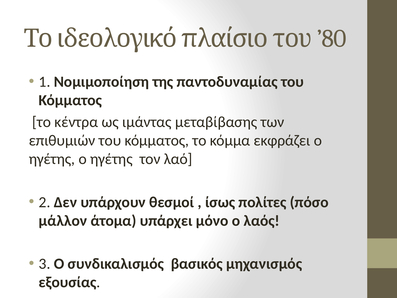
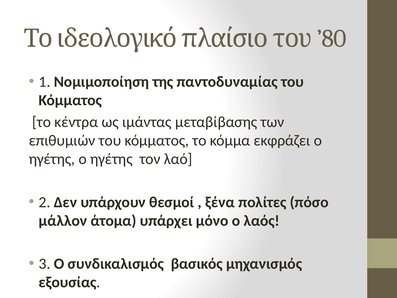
ίσως: ίσως -> ξένα (220, 202)
